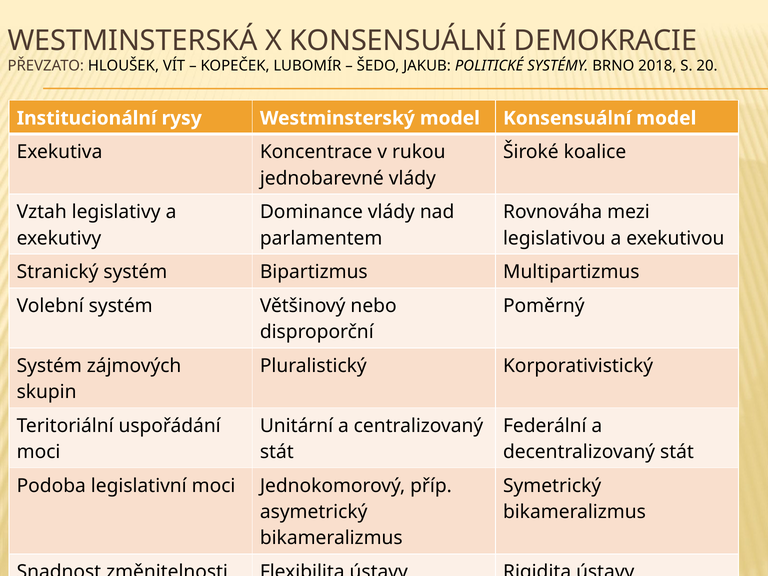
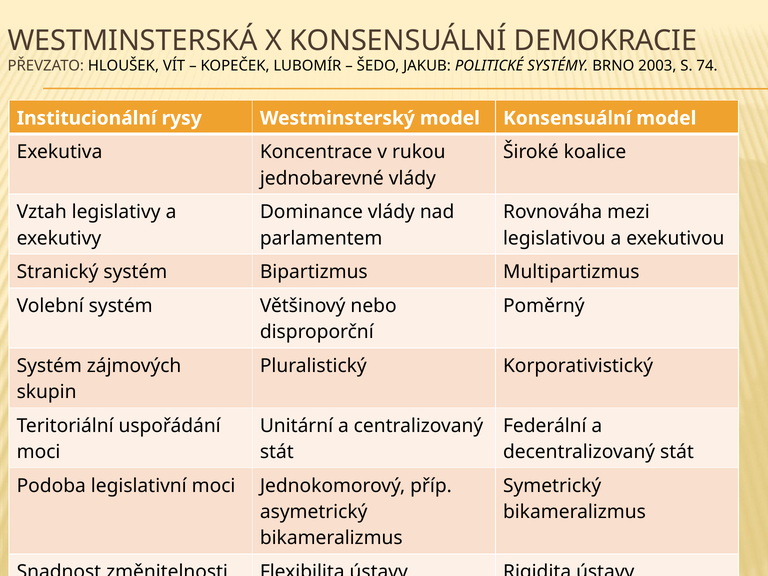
2018: 2018 -> 2003 (657, 66)
20: 20 -> 74 (707, 66)
